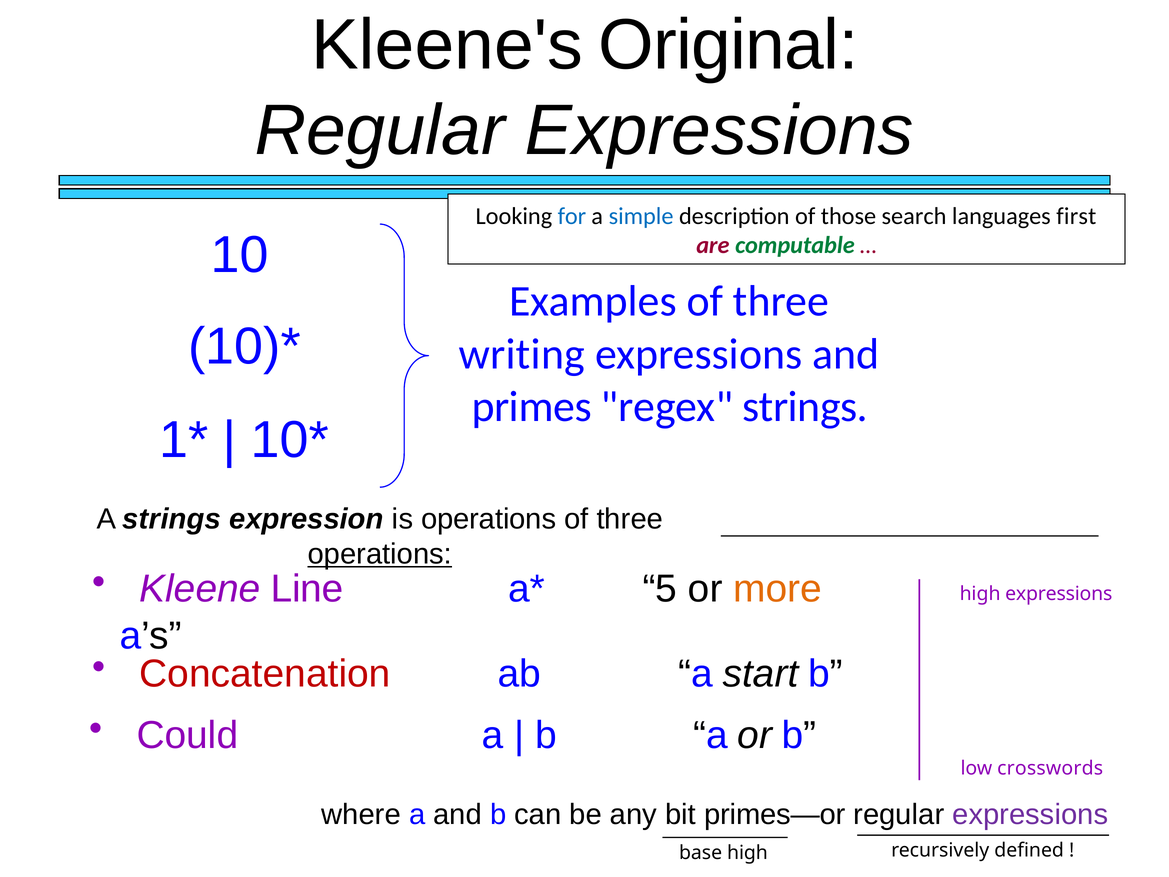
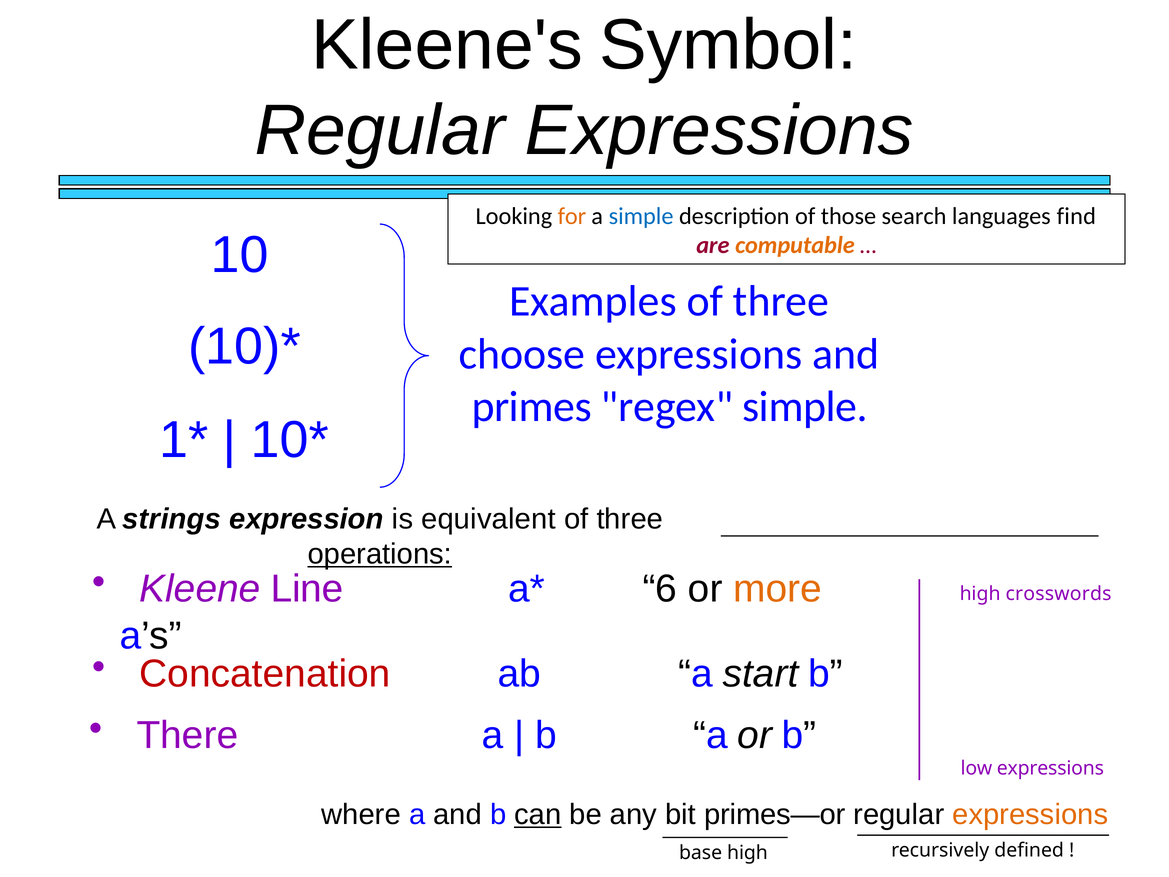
Original: Original -> Symbol (728, 45)
for colour: blue -> orange (572, 216)
first: first -> find (1076, 216)
computable colour: green -> orange (795, 245)
writing: writing -> choose (522, 354)
regex strings: strings -> simple (805, 407)
is operations: operations -> equivalent (488, 519)
5: 5 -> 6 (660, 589)
high expressions: expressions -> crosswords (1059, 594)
Could: Could -> There (187, 735)
low crosswords: crosswords -> expressions (1050, 768)
can underline: none -> present (538, 815)
expressions colour: purple -> orange (1030, 815)
